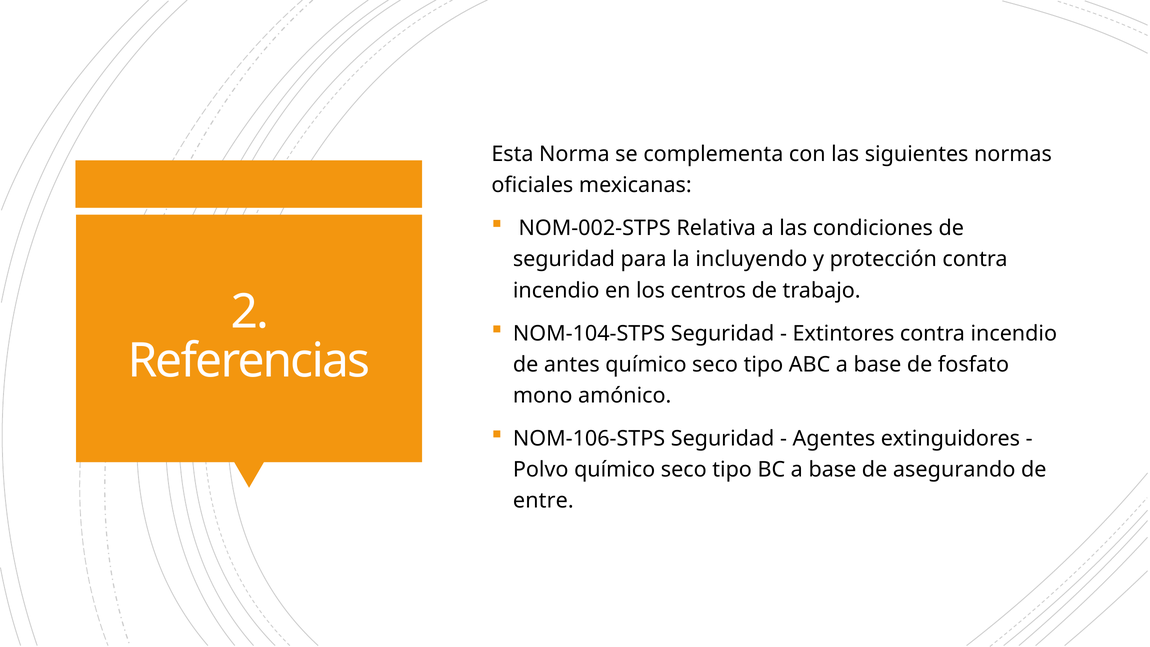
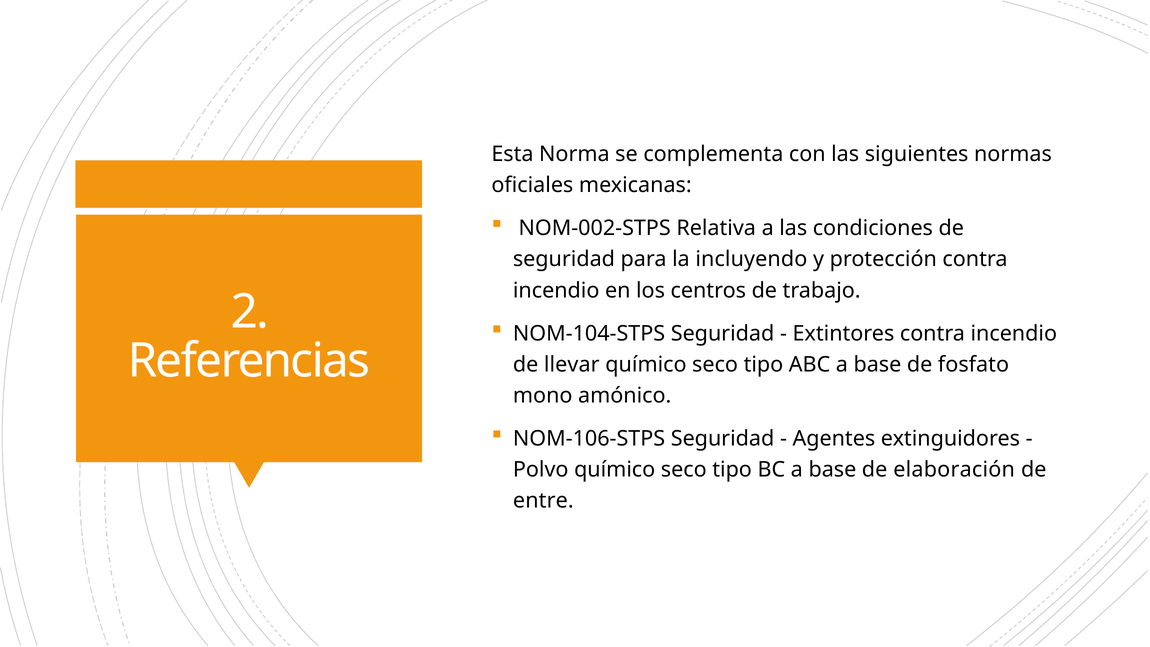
antes: antes -> llevar (572, 364)
asegurando: asegurando -> elaboración (954, 469)
